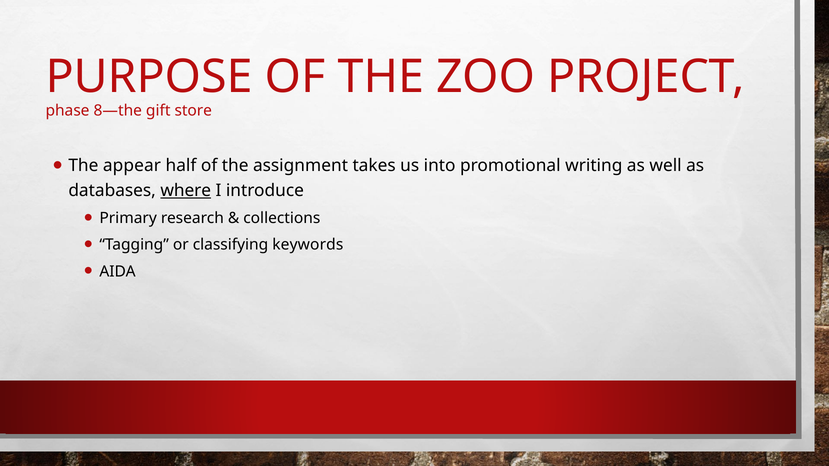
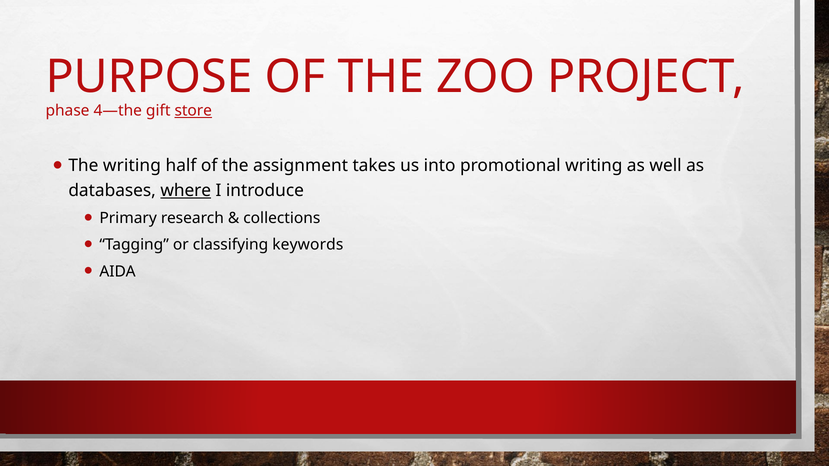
8—the: 8—the -> 4—the (118, 111)
store underline: none -> present (193, 111)
The appear: appear -> writing (132, 166)
